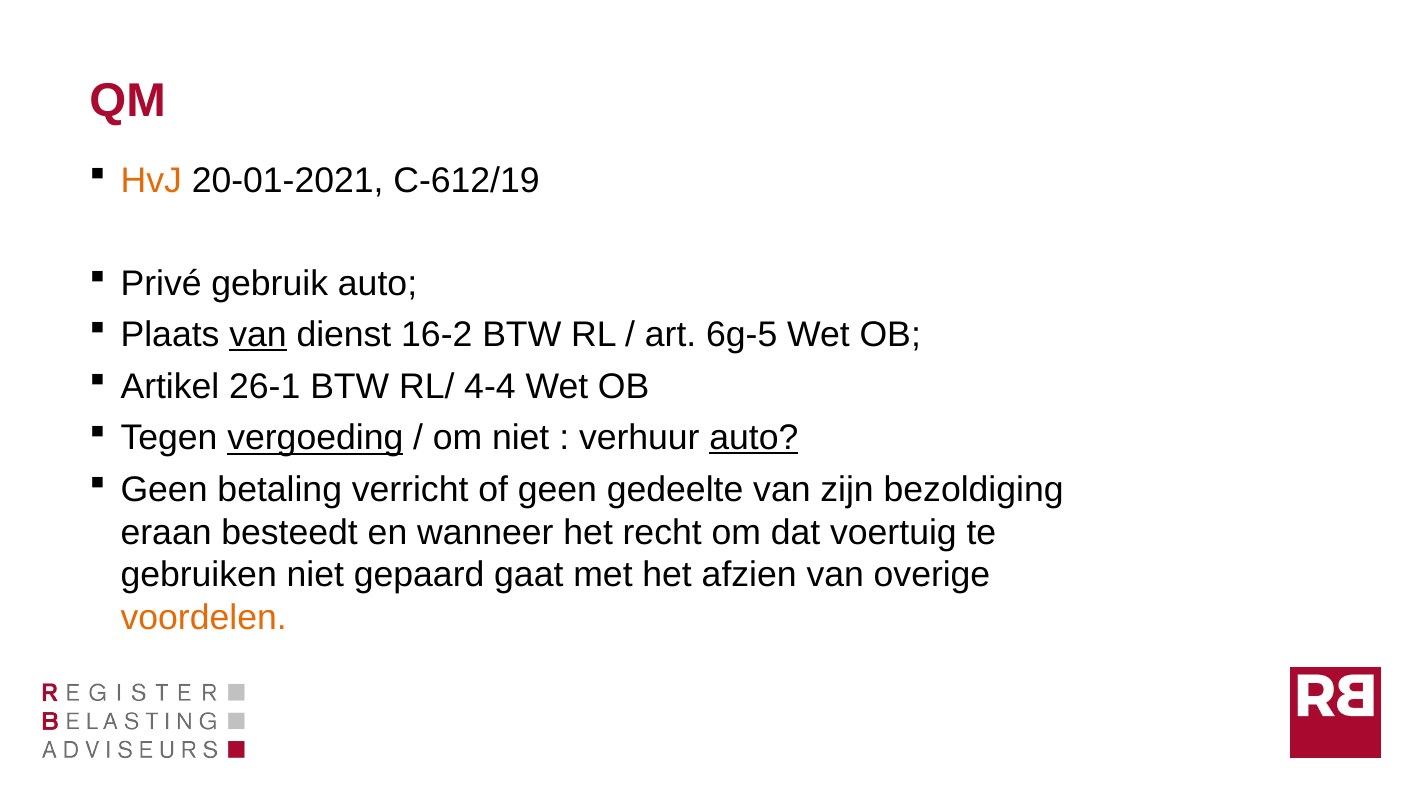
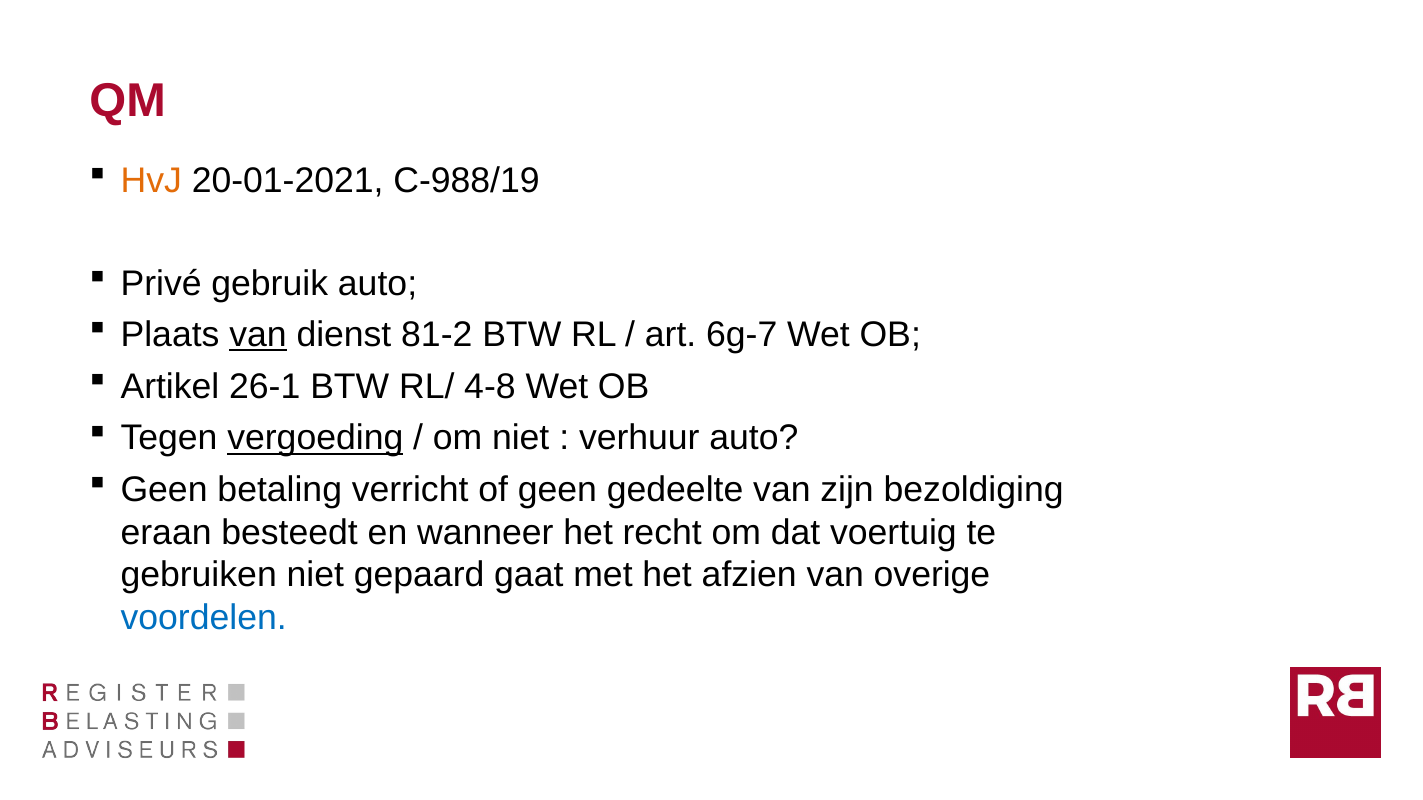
C-612/19: C-612/19 -> C-988/19 (466, 180)
16-2: 16-2 -> 81-2 (437, 335)
6g-5: 6g-5 -> 6g-7 (742, 335)
4-4: 4-4 -> 4-8 (490, 387)
auto underline: present -> none (754, 438)
voordelen colour: orange -> blue (204, 618)
